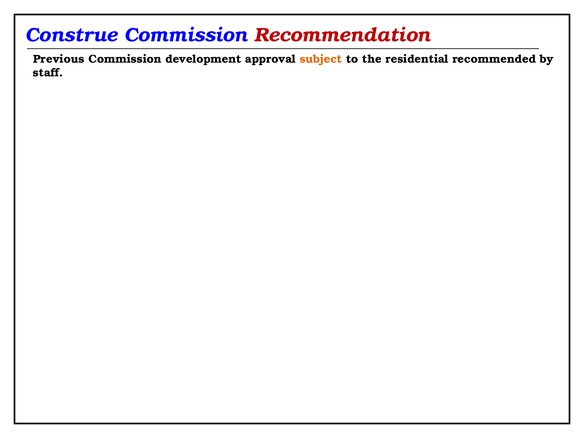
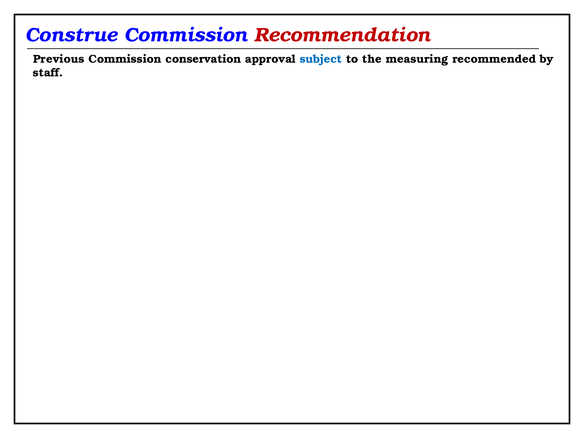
development: development -> conservation (203, 59)
subject colour: orange -> blue (321, 59)
residential: residential -> measuring (417, 59)
